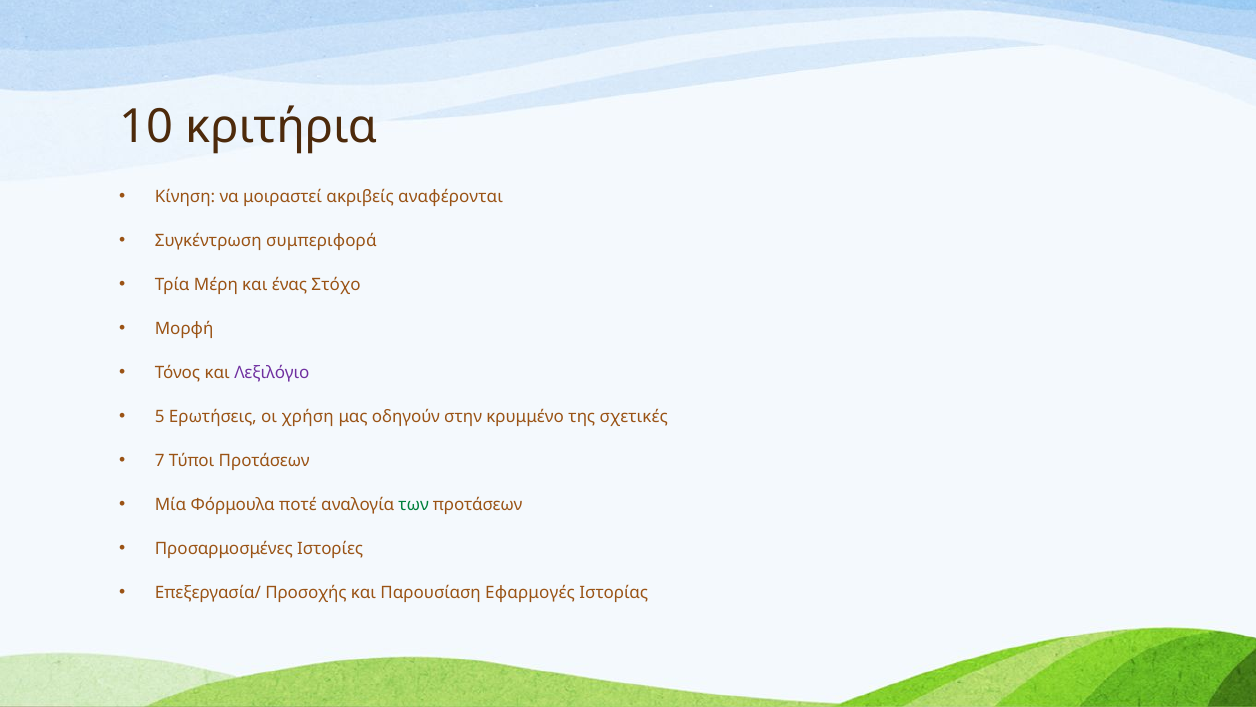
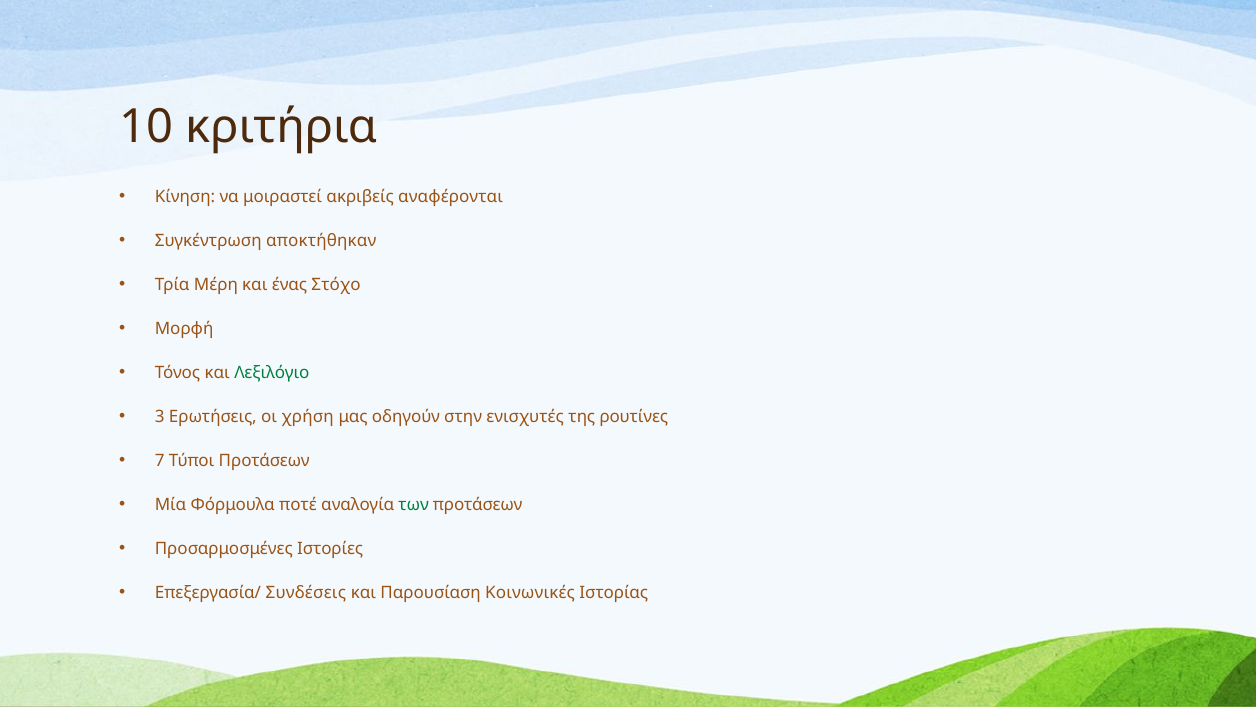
συμπεριφορά: συμπεριφορά -> αποκτήθηκαν (321, 241)
Λεξιλόγιο colour: purple -> green (272, 373)
5: 5 -> 3 (160, 417)
κρυμμένο: κρυμμένο -> ενισχυτές (525, 417)
σχετικές: σχετικές -> ρουτίνες (634, 417)
Προσοχής: Προσοχής -> Συνδέσεις (306, 593)
Εφαρμογές: Εφαρμογές -> Κοινωνικές (530, 593)
